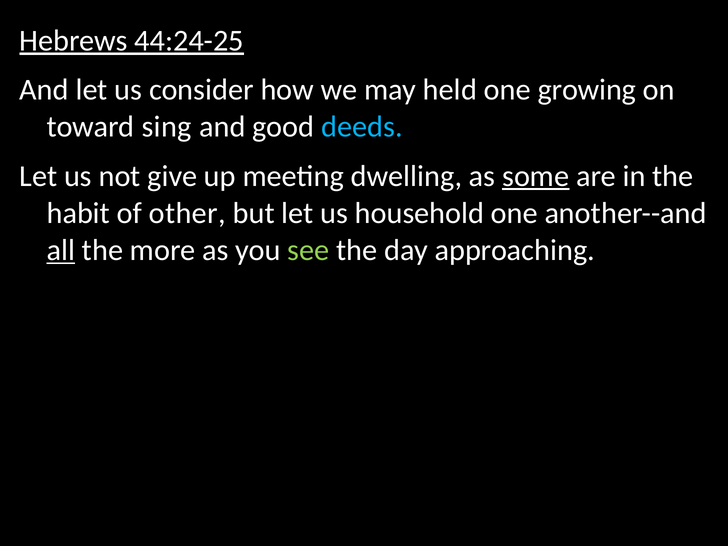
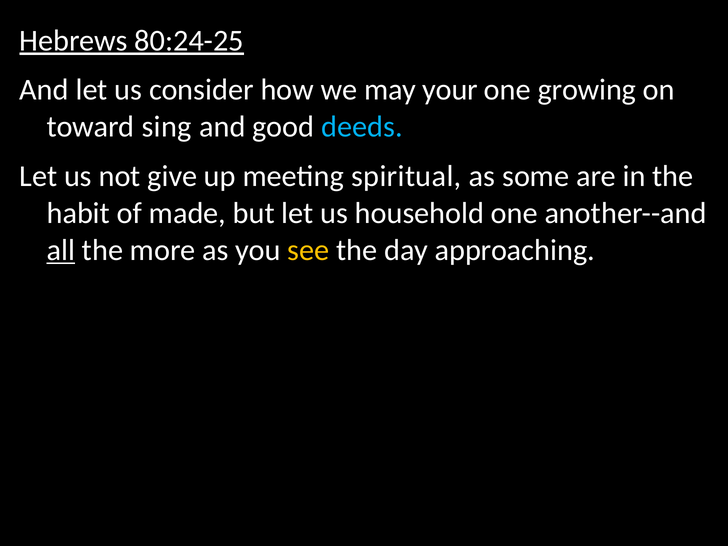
44:24-25: 44:24-25 -> 80:24-25 (189, 41)
held: held -> your (450, 90)
dwelling: dwelling -> spiritual (406, 176)
some underline: present -> none (536, 176)
other: other -> made (187, 213)
see colour: light green -> yellow (308, 250)
